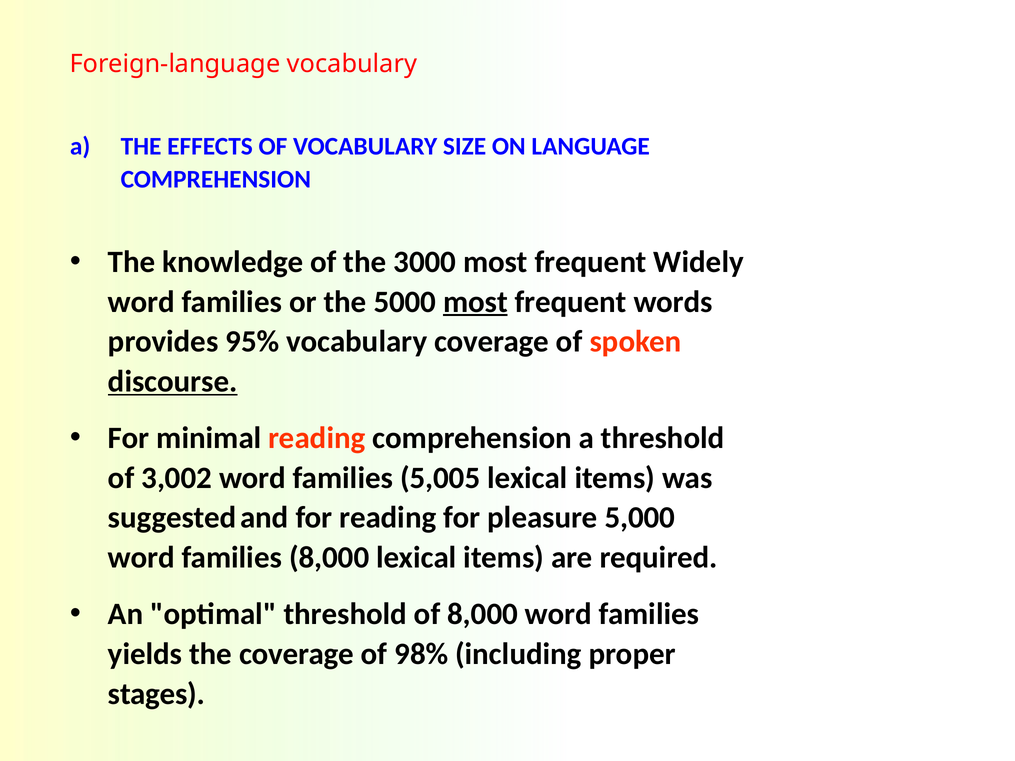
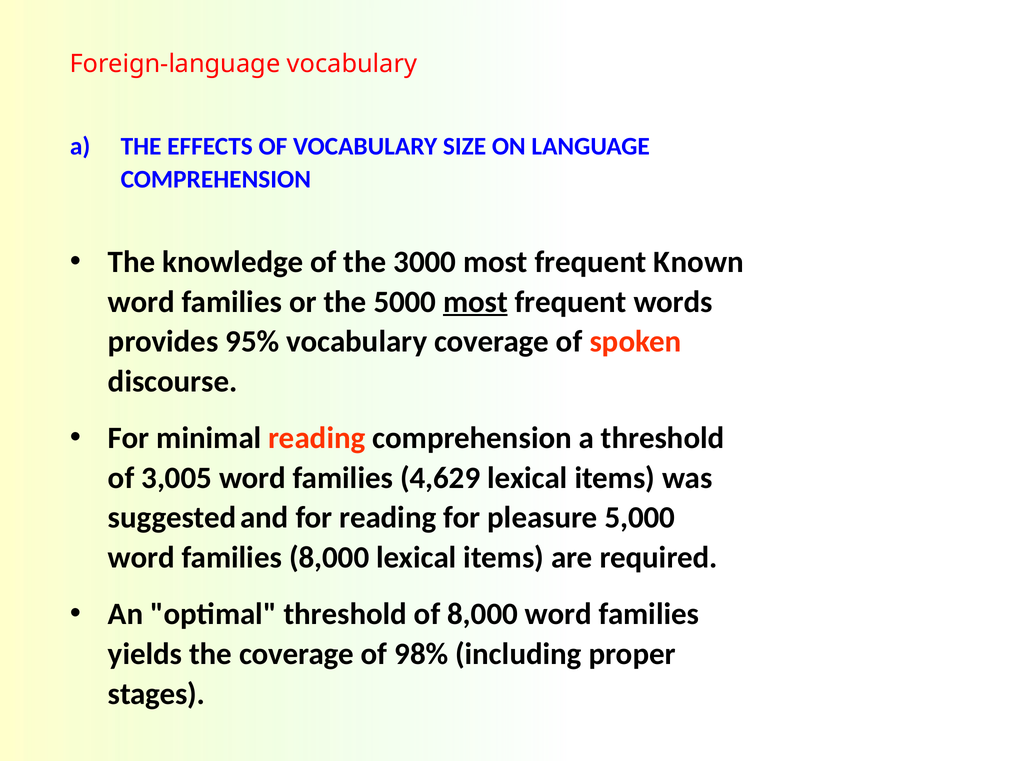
Widely: Widely -> Known (699, 262)
discourse underline: present -> none (173, 382)
3,002: 3,002 -> 3,005 (177, 478)
5,005: 5,005 -> 4,629 (440, 478)
